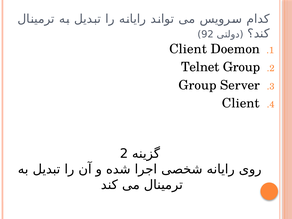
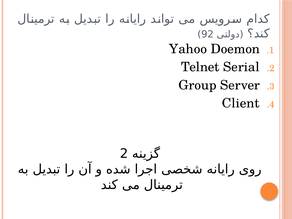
Client: Client -> Yahoo (188, 49)
Telnet Group: Group -> Serial (241, 67)
